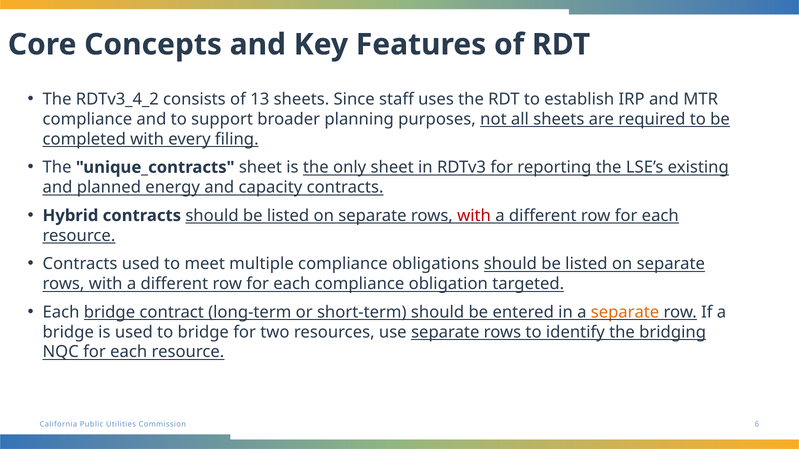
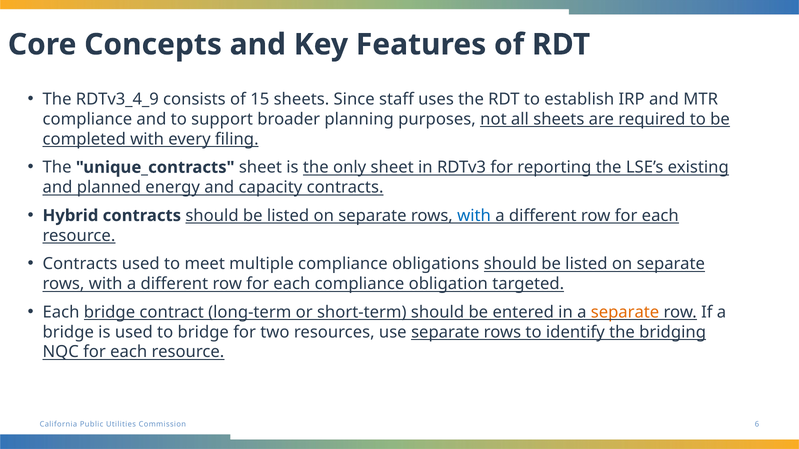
RDTv3_4_2: RDTv3_4_2 -> RDTv3_4_9 (117, 99)
13: 13 -> 15 (260, 99)
with colour: red -> blue (474, 216)
